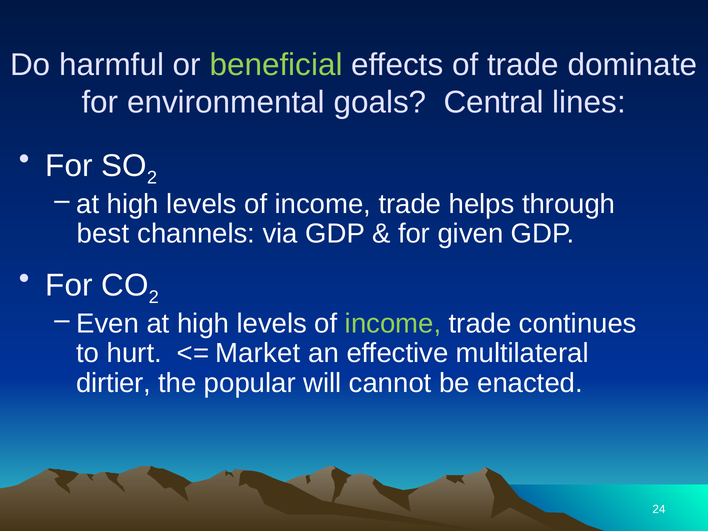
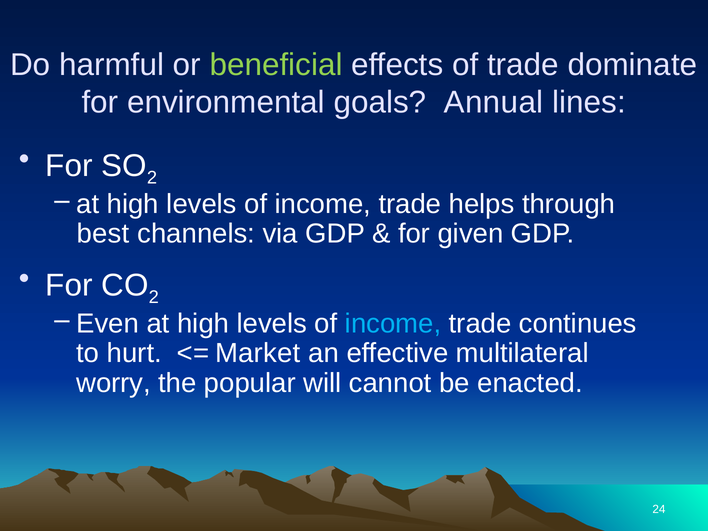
Central: Central -> Annual (494, 103)
income colour: light green -> light blue (393, 324)
dirtier: dirtier -> worry (114, 383)
